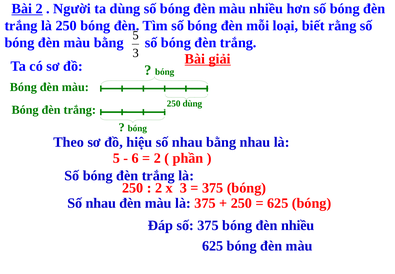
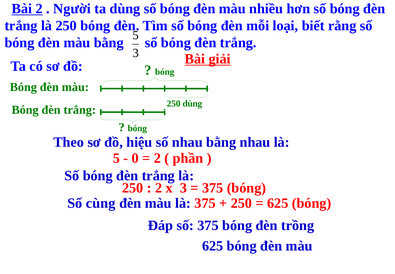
6: 6 -> 0 (135, 158)
nhau: nhau -> cùng (101, 203)
đèn nhiều: nhiều -> trồng (298, 225)
